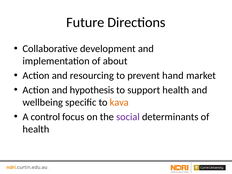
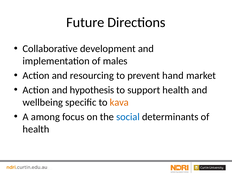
about: about -> males (115, 61)
control: control -> among (45, 117)
social colour: purple -> blue (128, 117)
